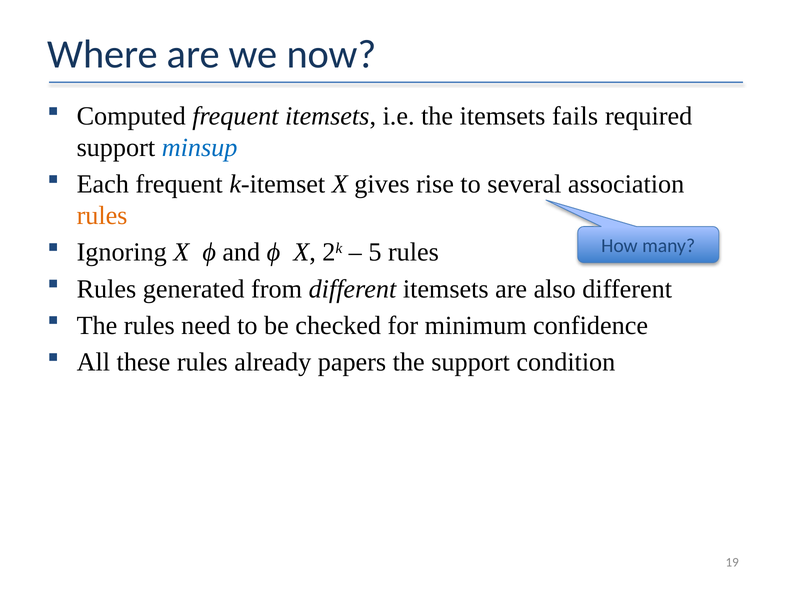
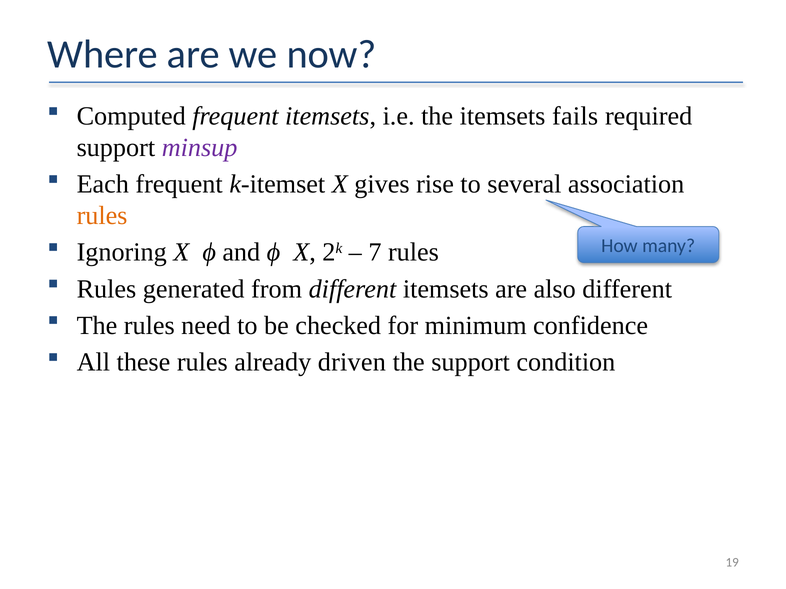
minsup colour: blue -> purple (200, 148)
5: 5 -> 7 (375, 252)
papers: papers -> driven (352, 363)
